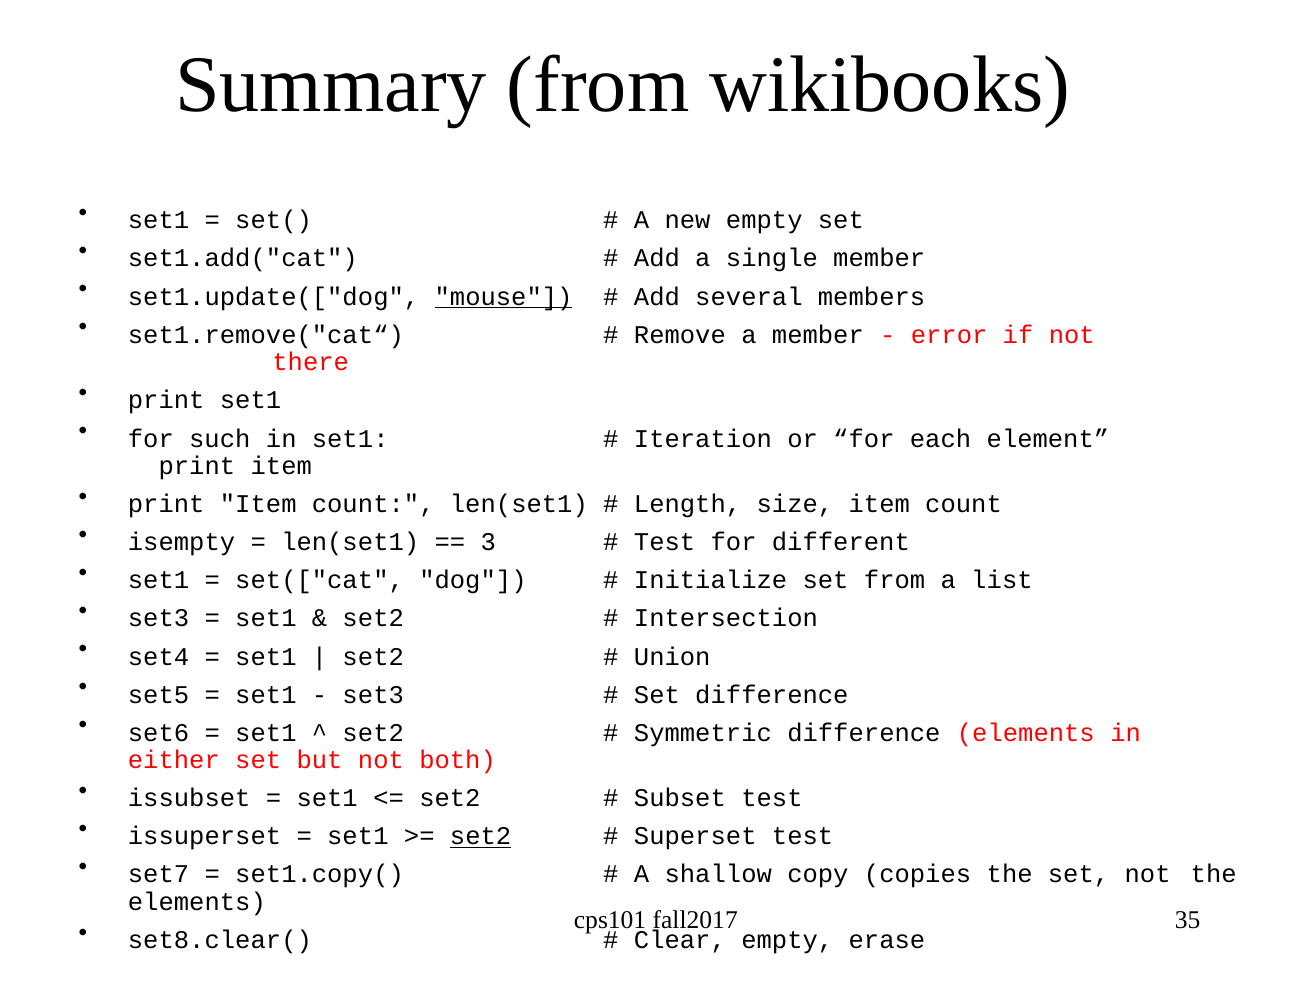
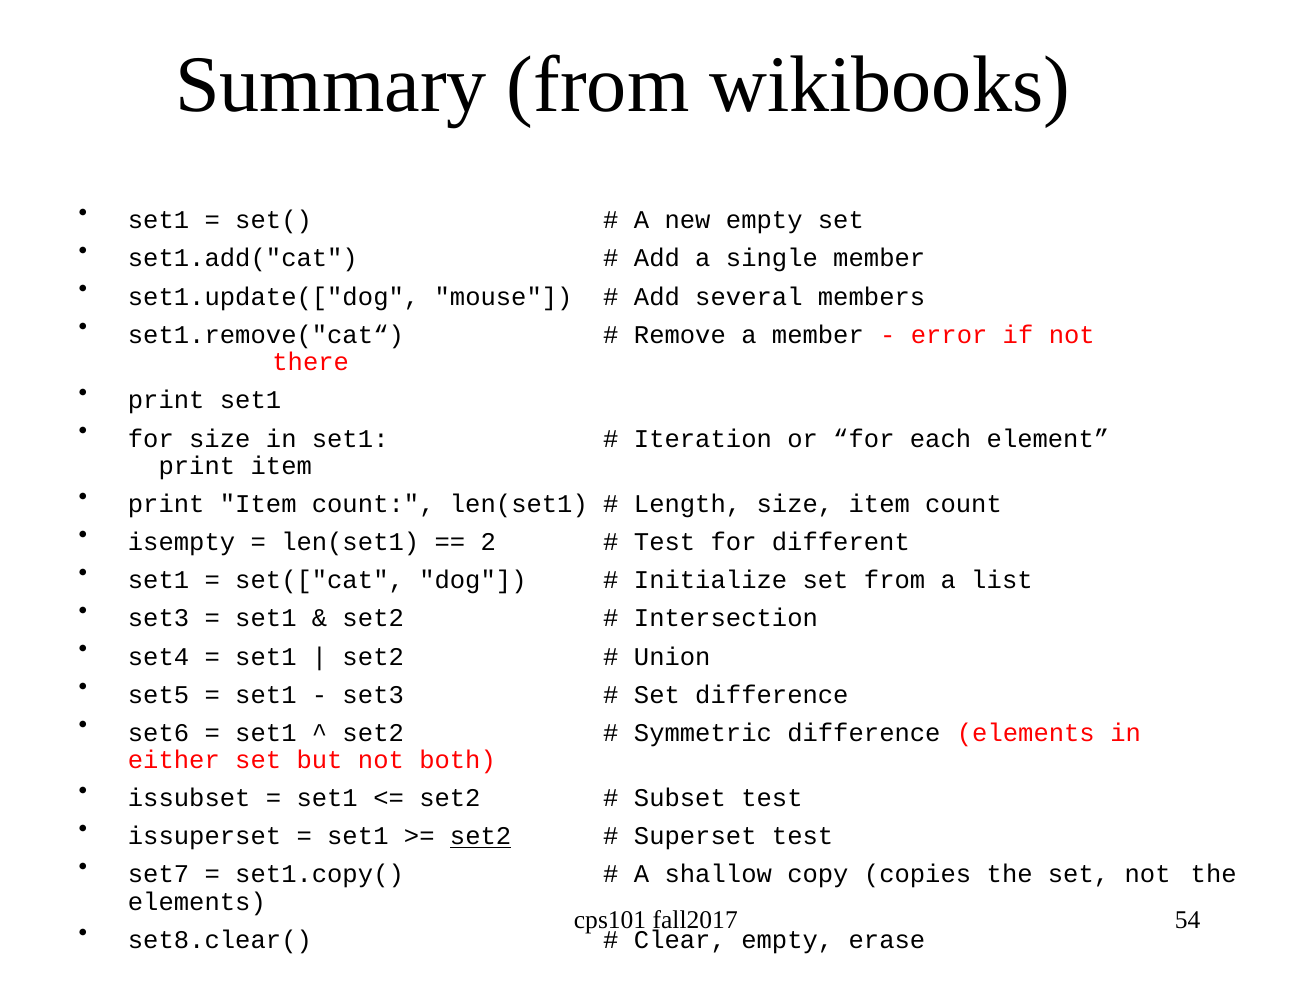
mouse underline: present -> none (504, 297)
for such: such -> size (220, 439)
3: 3 -> 2 (488, 542)
35: 35 -> 54 (1188, 920)
